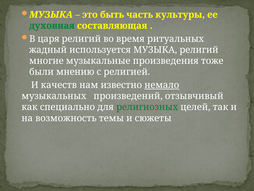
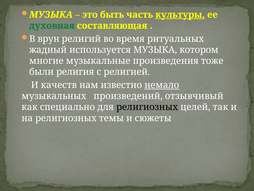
культуры underline: none -> present (180, 15)
царя: царя -> врун (49, 39)
МУЗЫКА религий: религий -> котором (199, 50)
мнению: мнению -> религия (75, 72)
религиозных colour: green -> black (147, 107)
на возможность: возможность -> религиозных (66, 118)
